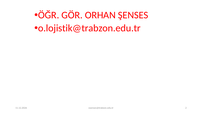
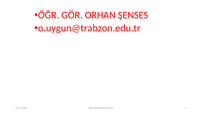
o.lojistik@trabzon.edu.tr: o.lojistik@trabzon.edu.tr -> o.uygun@trabzon.edu.tr (89, 28)
